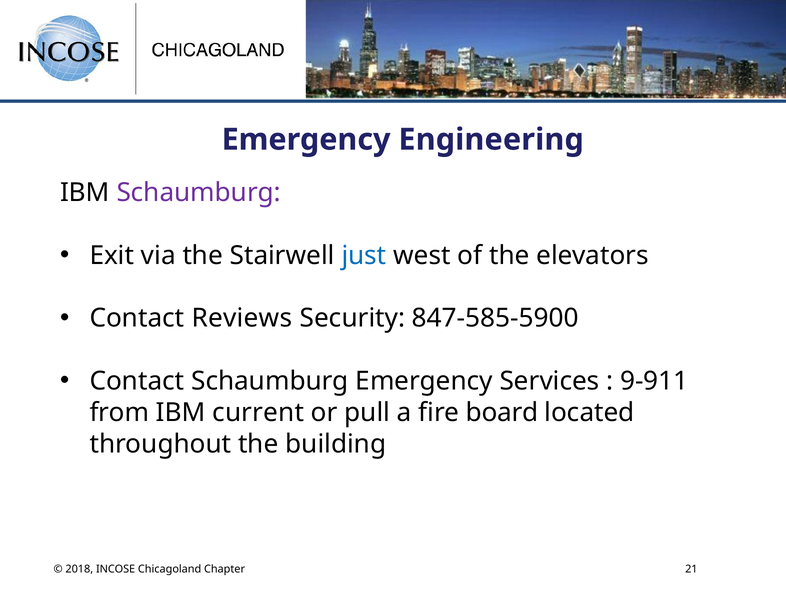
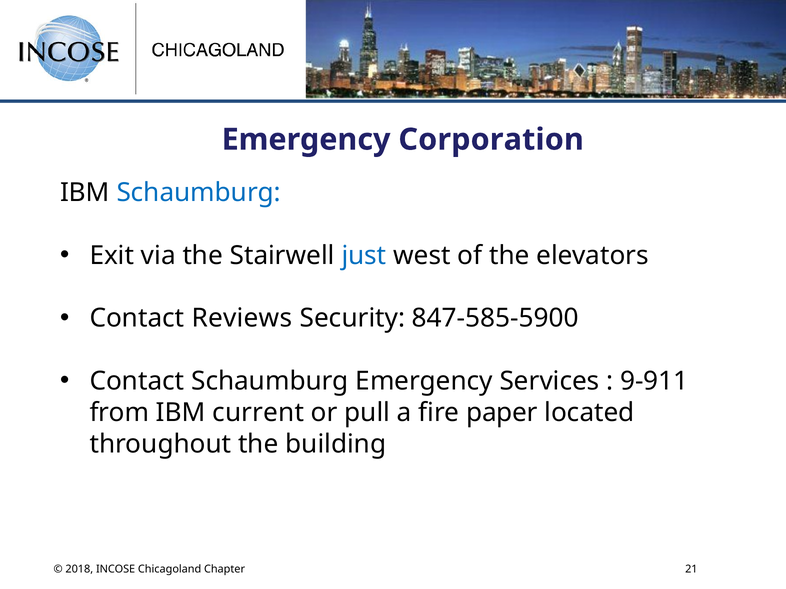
Engineering: Engineering -> Corporation (491, 140)
Schaumburg colour: purple -> blue (199, 193)
board: board -> paper (502, 413)
